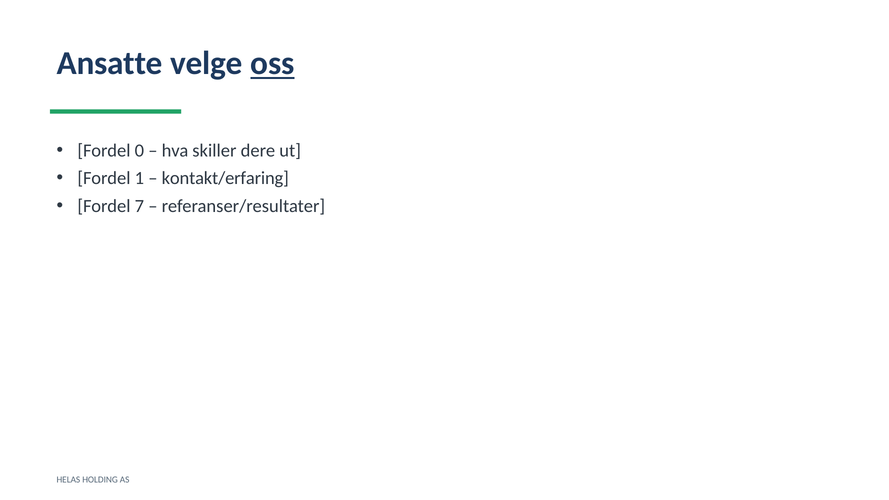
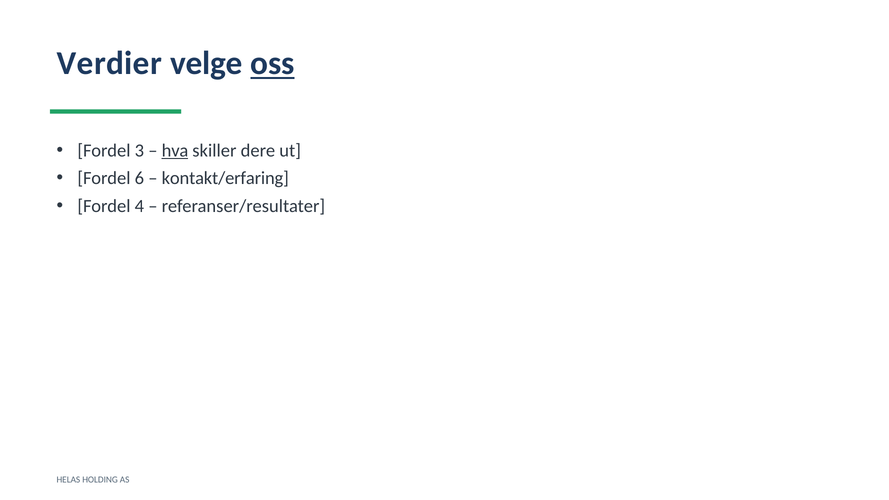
Ansatte: Ansatte -> Verdier (109, 63)
0: 0 -> 3 (139, 151)
hva underline: none -> present (175, 151)
1: 1 -> 6 (139, 178)
7: 7 -> 4 (139, 206)
